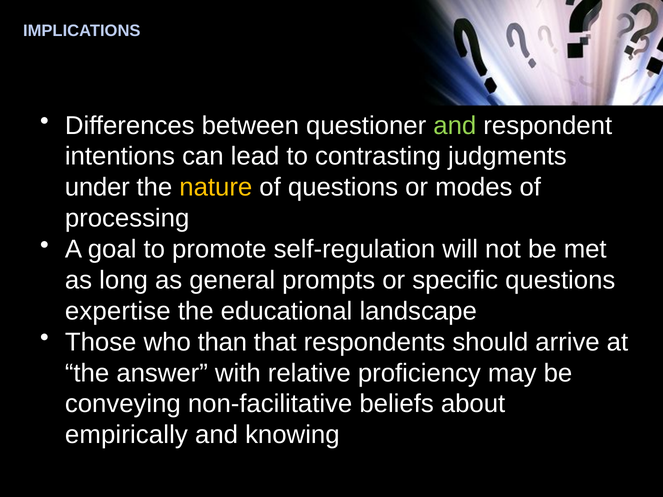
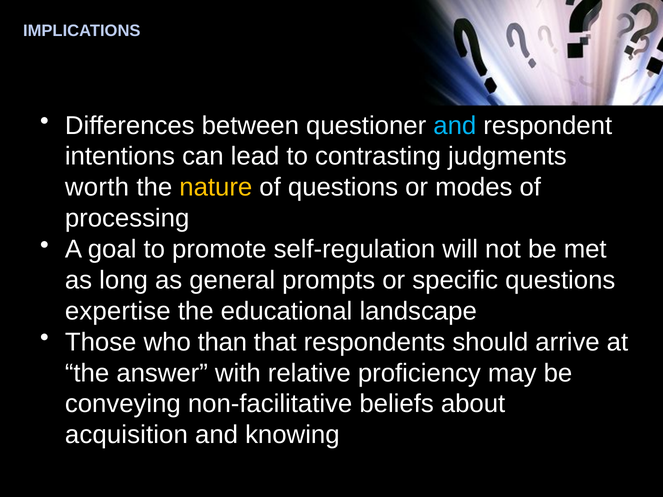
and colour: light green -> light blue (455, 126)
under: under -> worth (97, 187)
empirically: empirically -> acquisition (126, 435)
